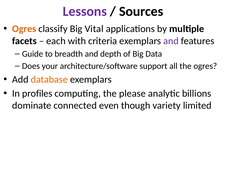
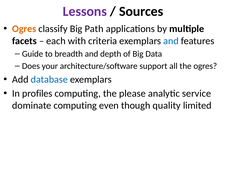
Vital: Vital -> Path (94, 29)
and colour: purple -> blue (171, 41)
database colour: orange -> blue (49, 80)
billions: billions -> service (197, 94)
dominate connected: connected -> computing (75, 106)
variety: variety -> quality (167, 106)
